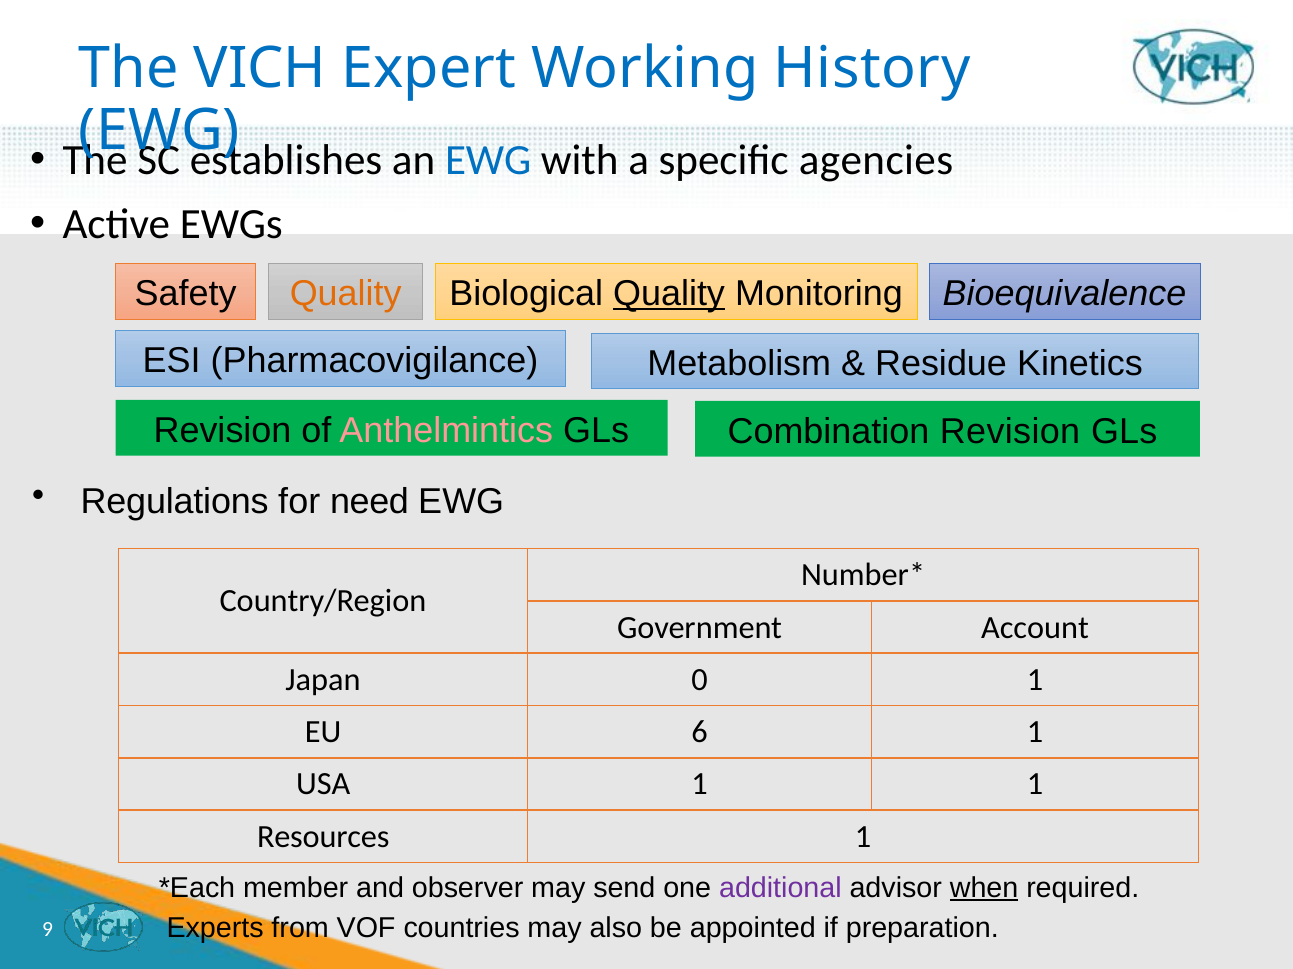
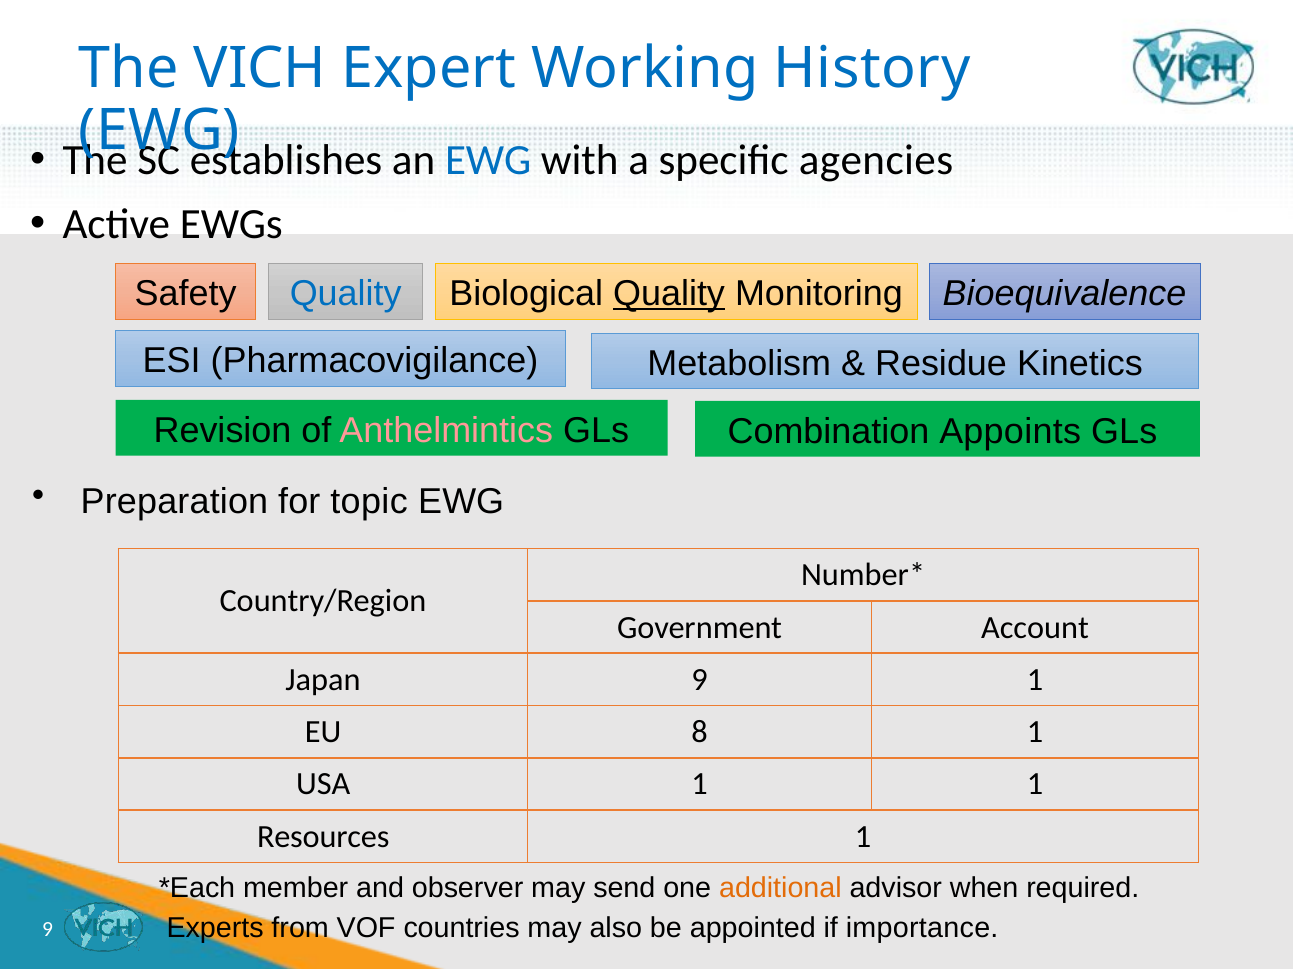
Quality colour: orange -> blue (346, 294)
Combination Revision: Revision -> Appoints (1010, 432)
Regulations: Regulations -> Preparation (174, 502)
need: need -> topic (369, 502)
Japan 0: 0 -> 9 (700, 680)
6: 6 -> 8 (700, 733)
additional colour: purple -> orange (780, 888)
when underline: present -> none (984, 888)
preparation: preparation -> importance (922, 928)
